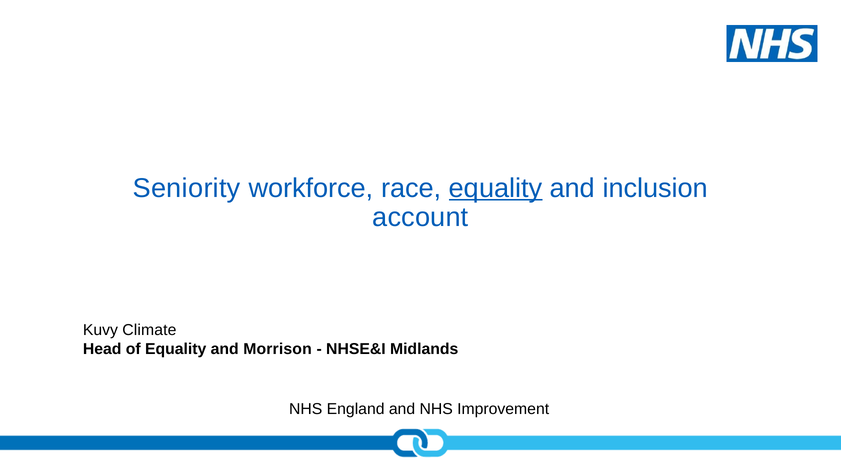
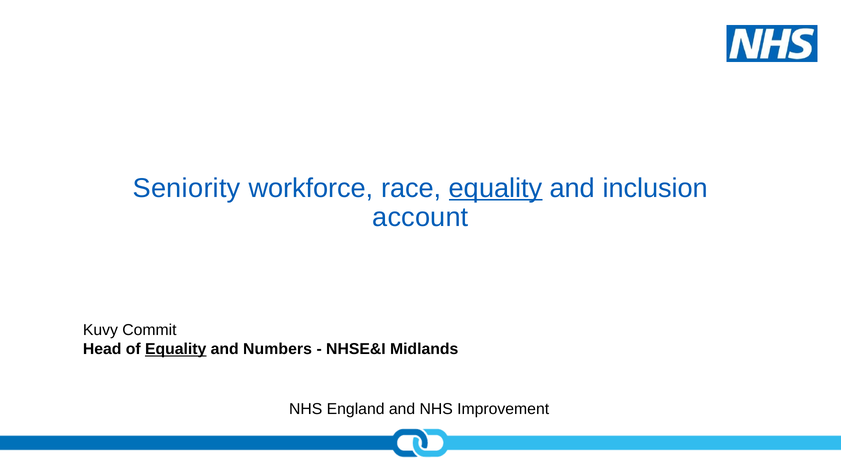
Climate: Climate -> Commit (149, 330)
Equality underline: none -> present (176, 349)
Morrison: Morrison -> Numbers (278, 349)
